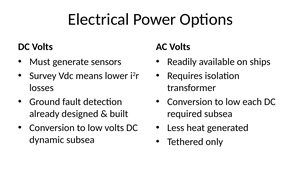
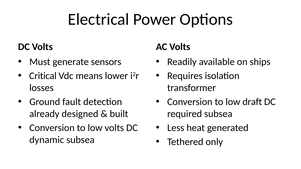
Survey: Survey -> Critical (43, 76)
each: each -> draft (252, 102)
